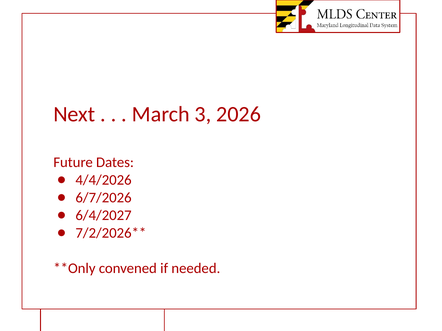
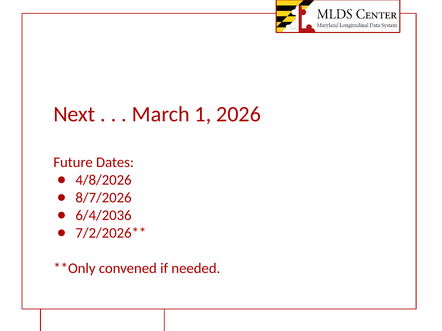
3: 3 -> 1 (203, 115)
4/4/2026: 4/4/2026 -> 4/8/2026 (104, 180)
6/7/2026: 6/7/2026 -> 8/7/2026 (104, 198)
6/4/2027: 6/4/2027 -> 6/4/2036 (104, 216)
